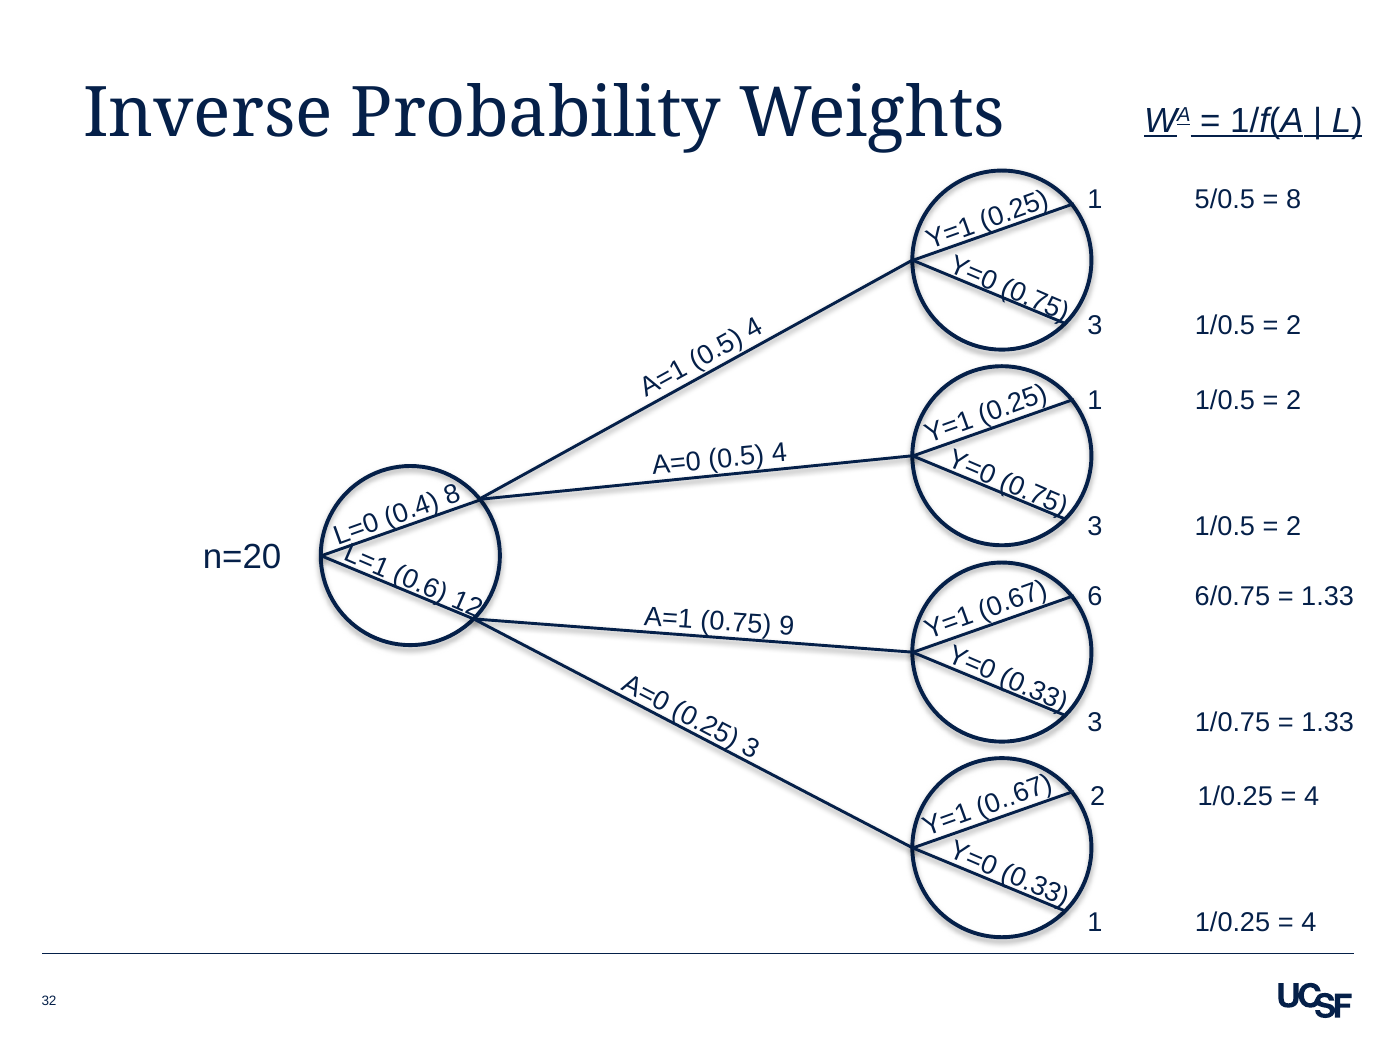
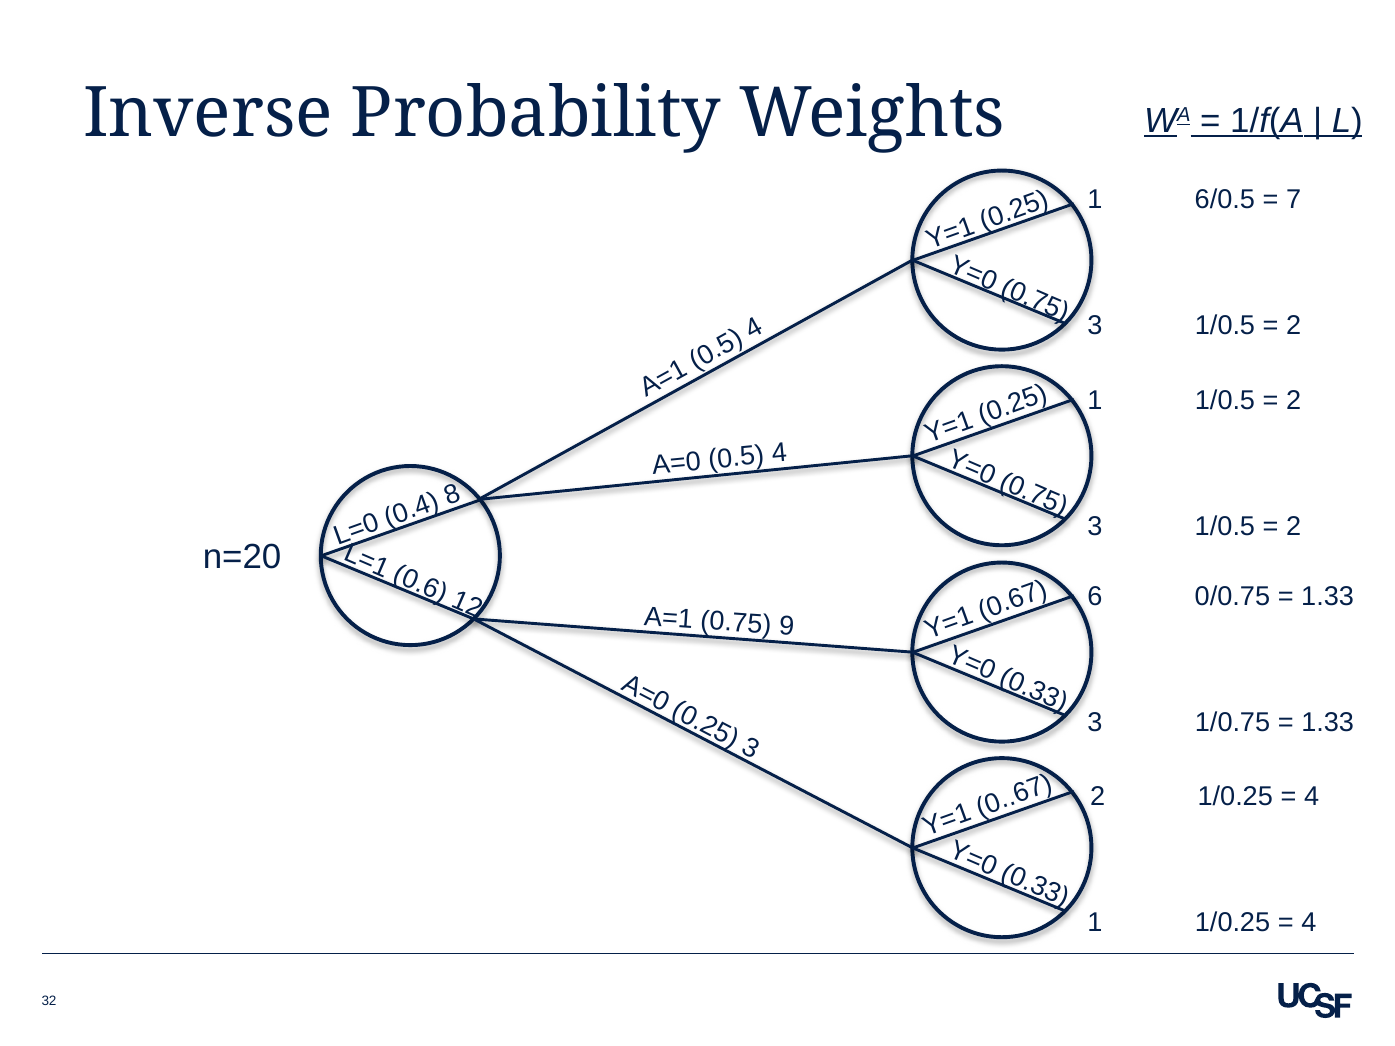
5/0.5: 5/0.5 -> 6/0.5 (1225, 199)
8: 8 -> 7 (1294, 199)
6/0.75: 6/0.75 -> 0/0.75 (1232, 597)
